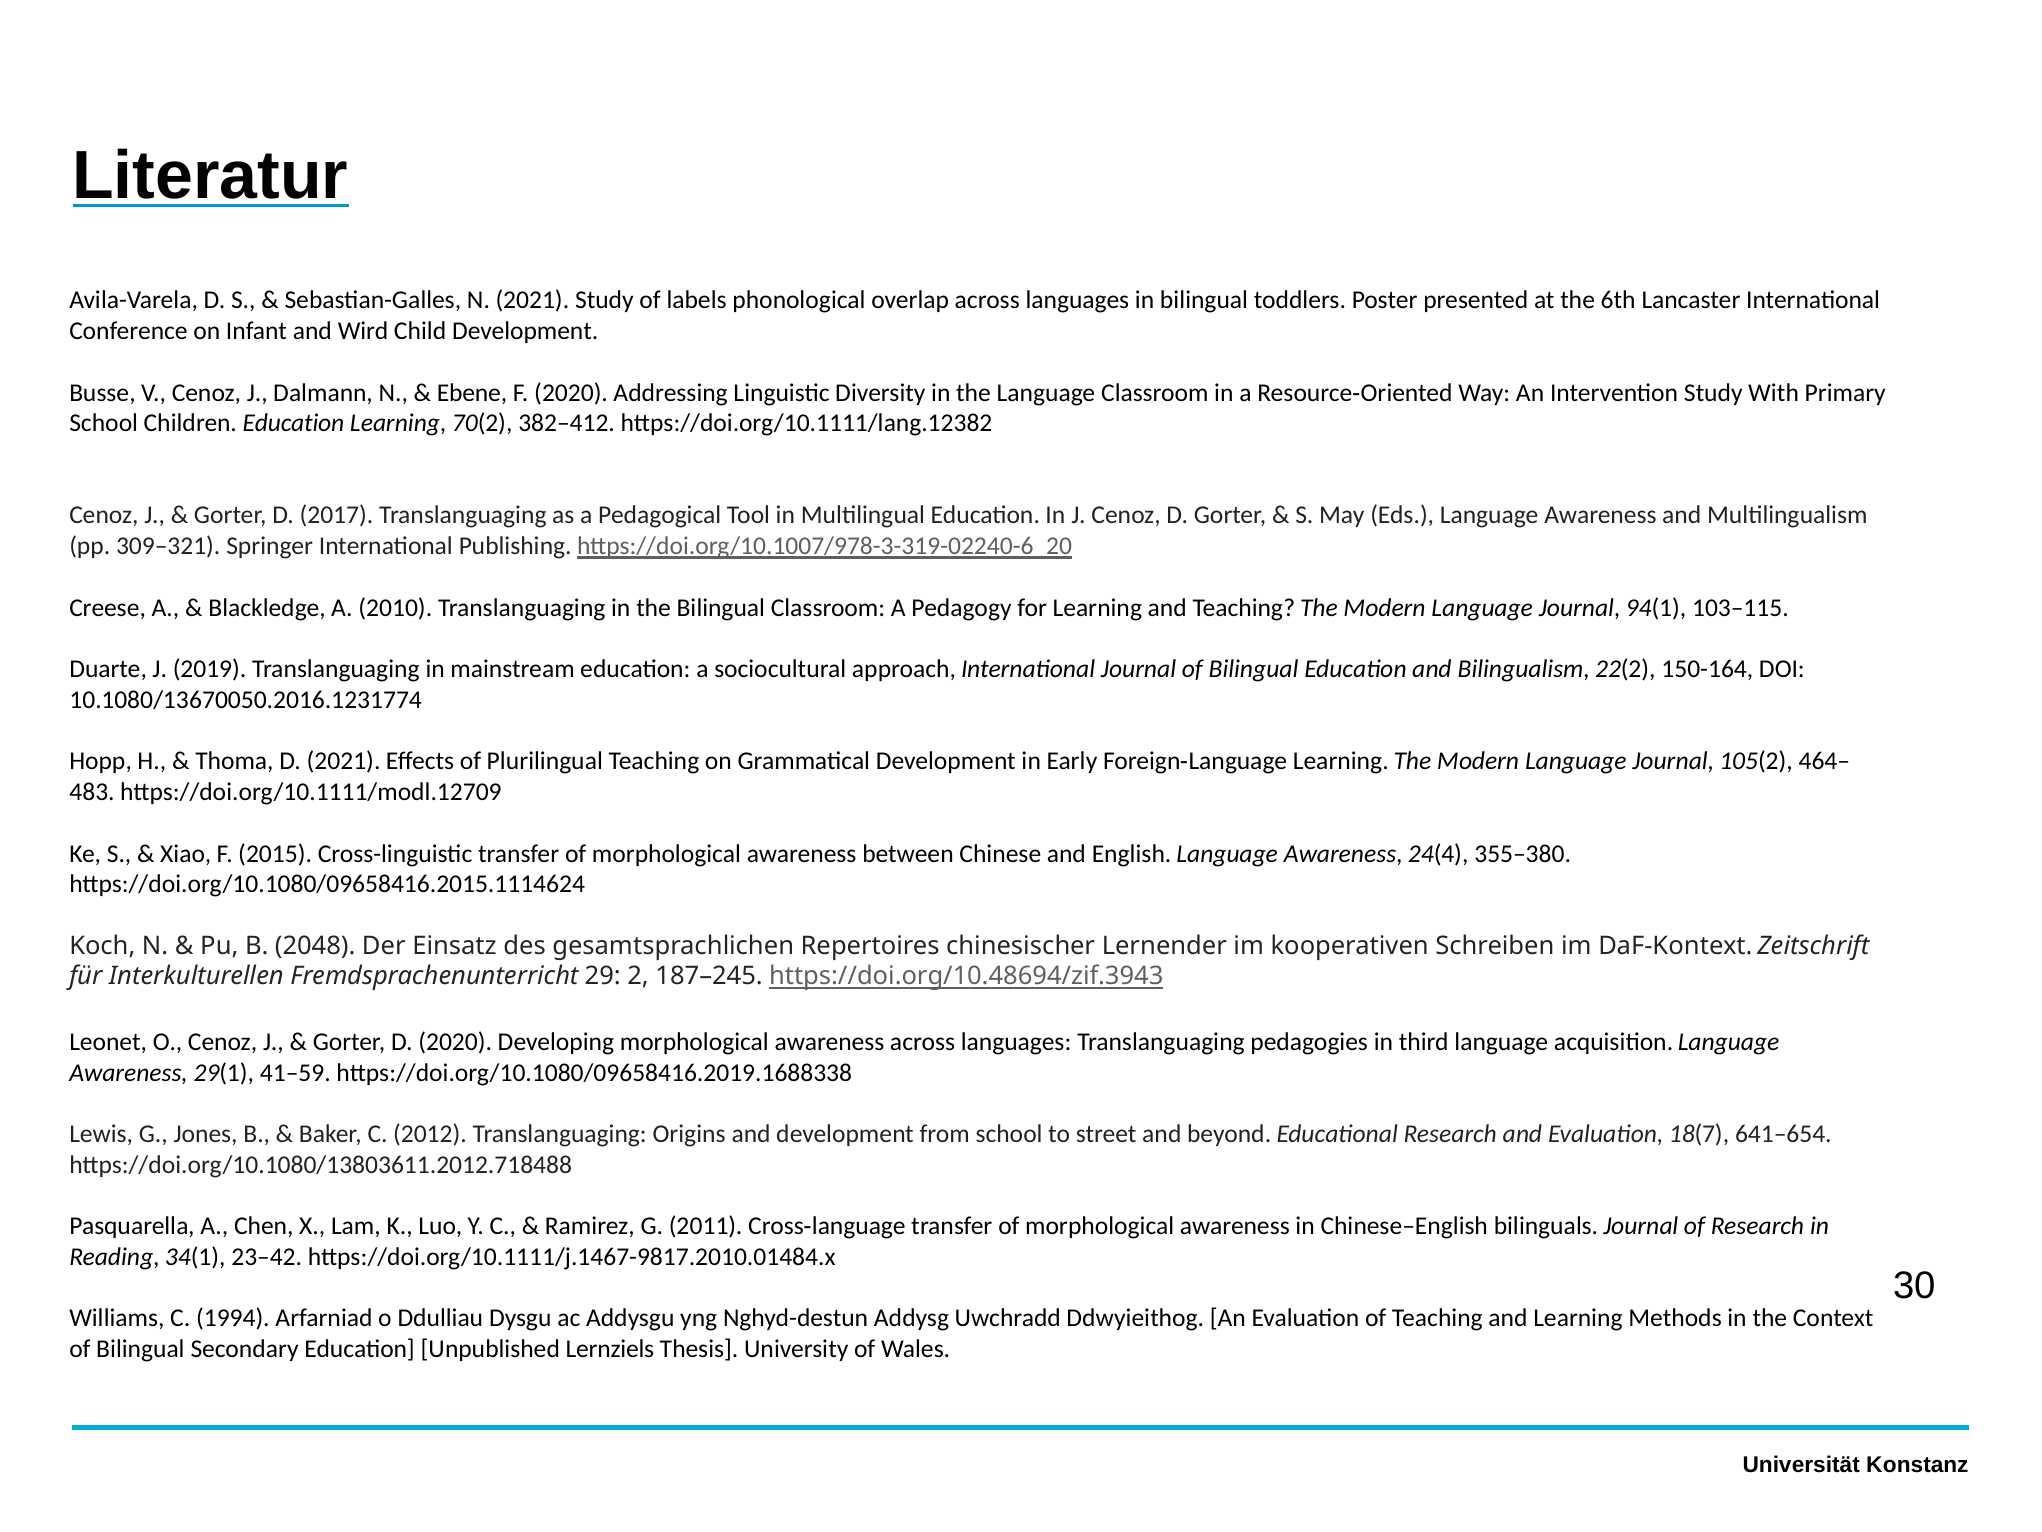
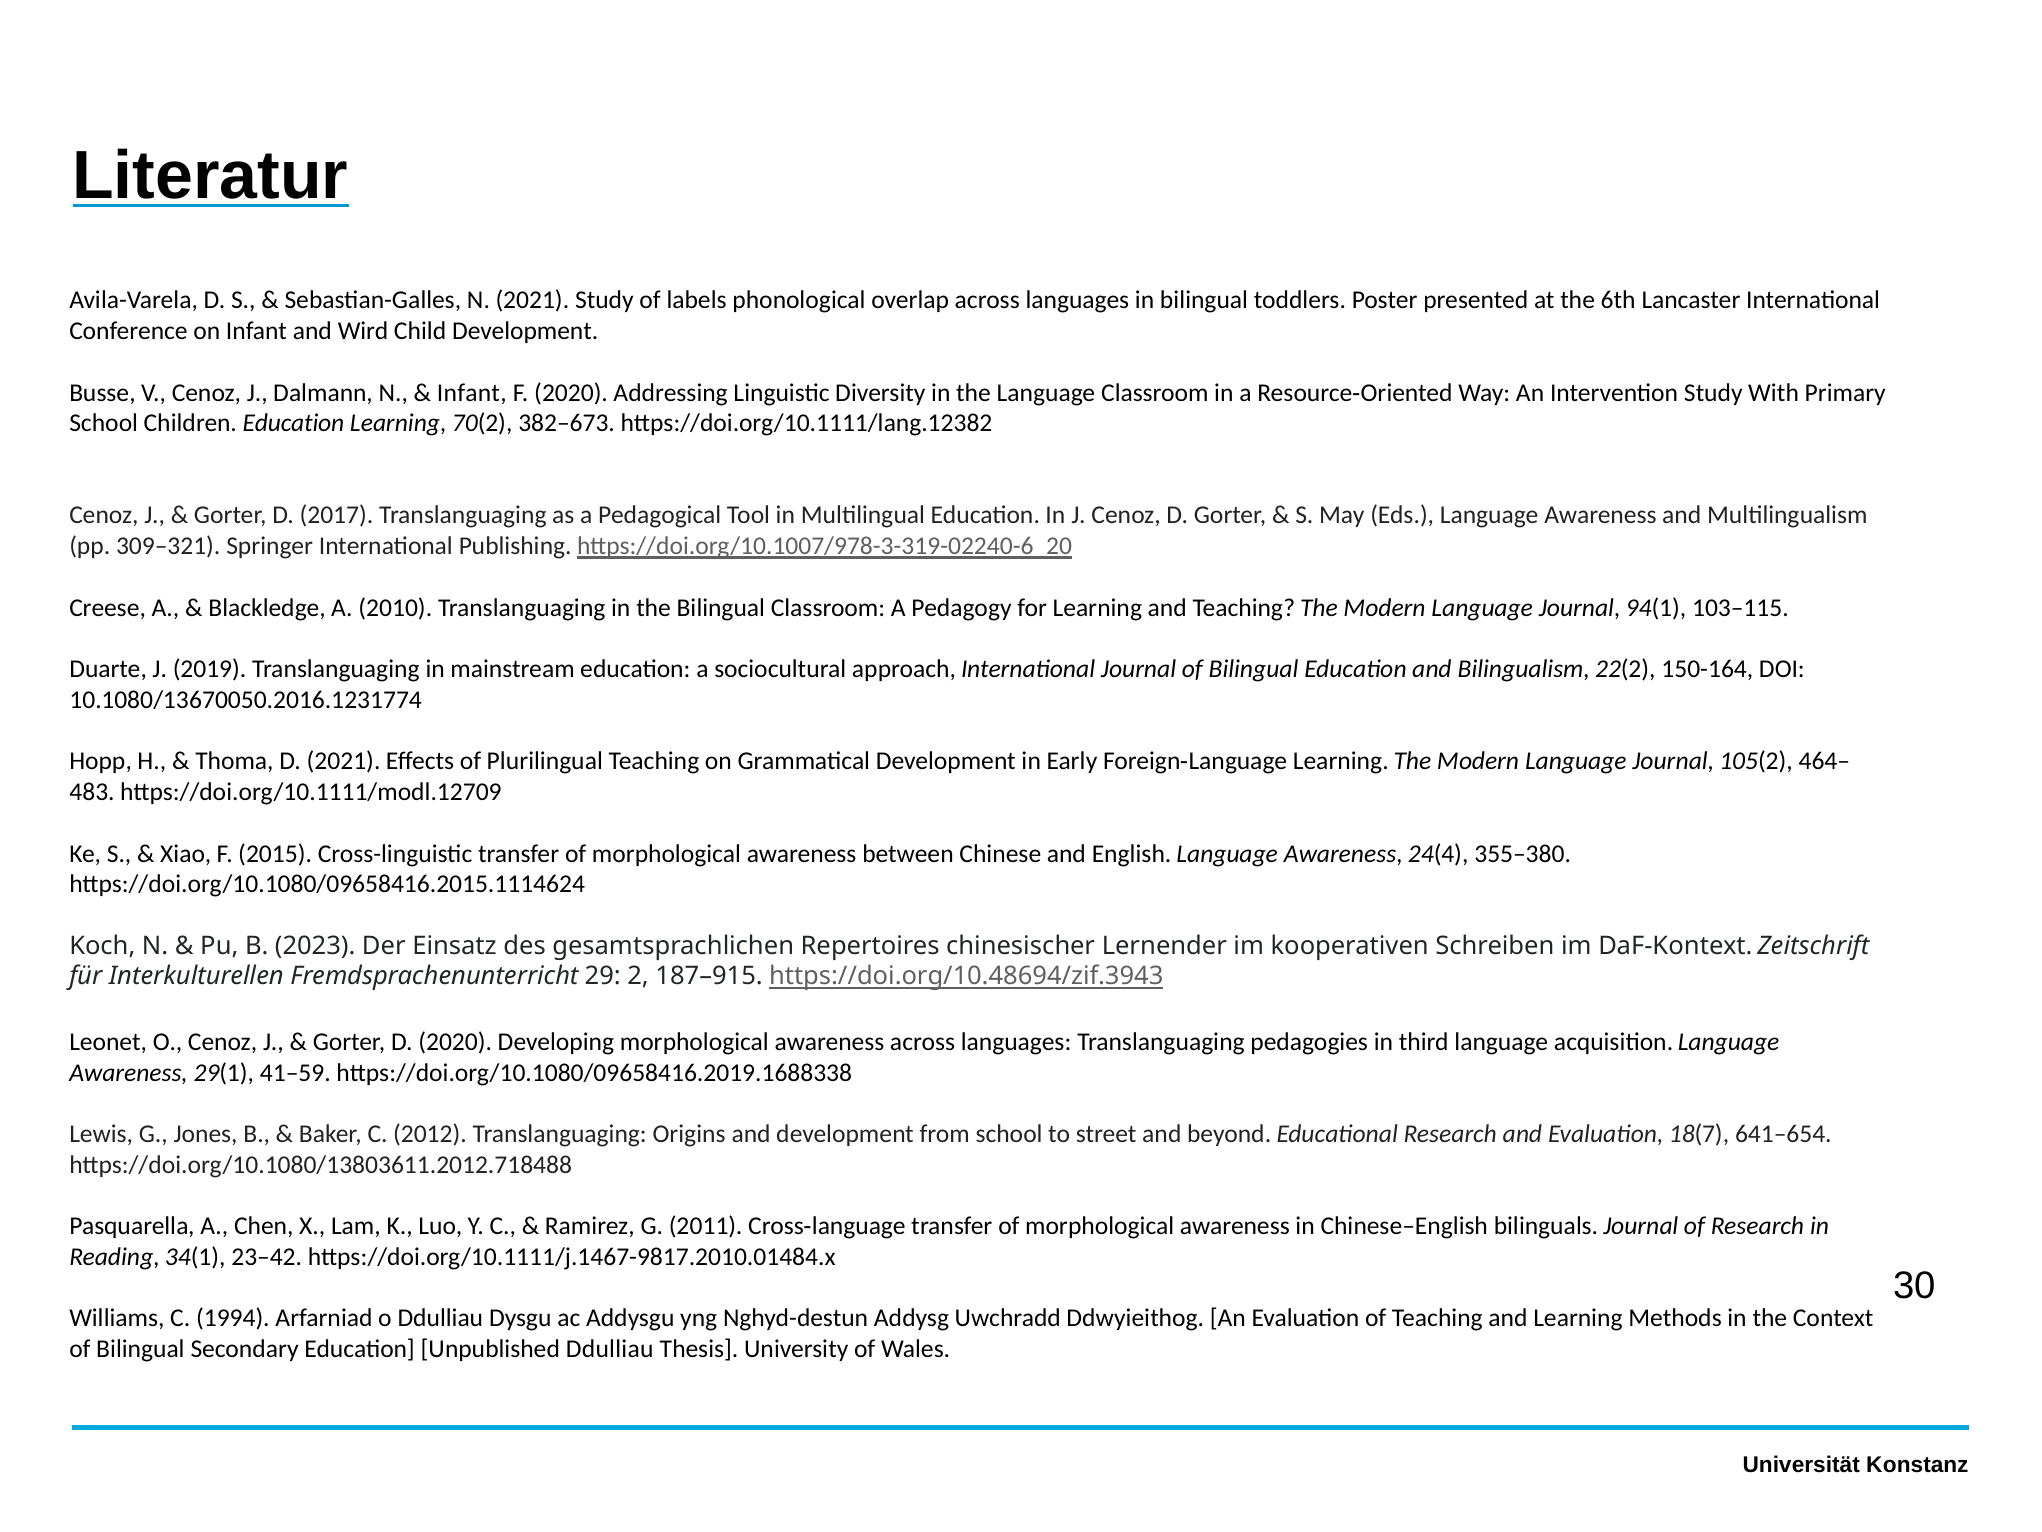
Ebene: Ebene -> Infant (472, 392)
382–412: 382–412 -> 382–673 (567, 423)
2048: 2048 -> 2023 (315, 946)
187–245: 187–245 -> 187–915 (709, 976)
Unpublished Lernziels: Lernziels -> Ddulliau (610, 1349)
